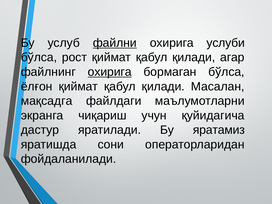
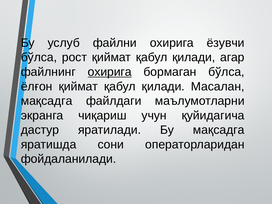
файлни underline: present -> none (115, 43)
услуби: услуби -> ёзувчи (226, 43)
Бу яратамиз: яратамиз -> мақсадга (219, 130)
